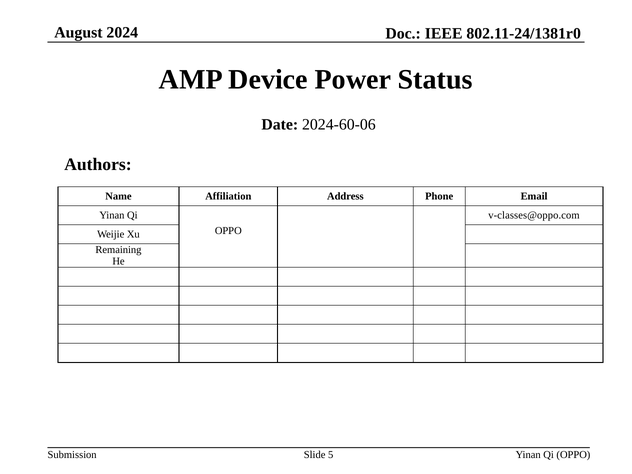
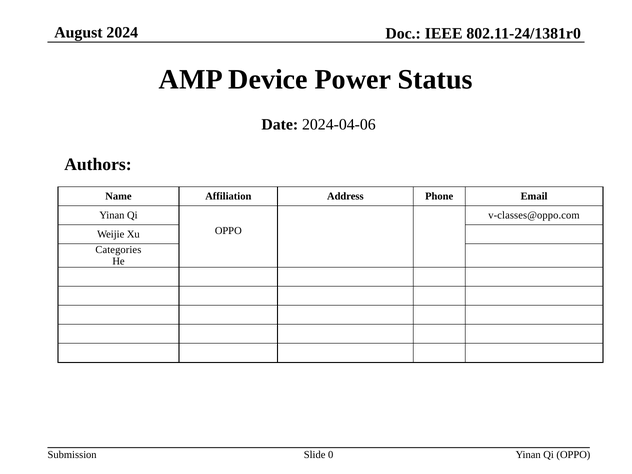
2024-60-06: 2024-60-06 -> 2024-04-06 (339, 124)
Remaining: Remaining -> Categories (118, 250)
5: 5 -> 0 (331, 455)
